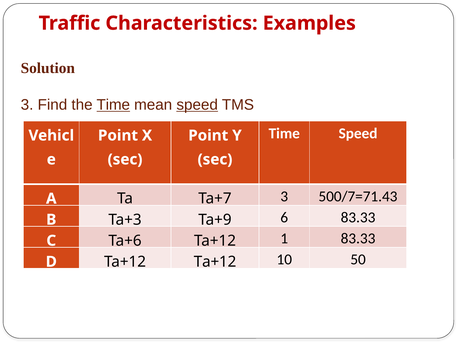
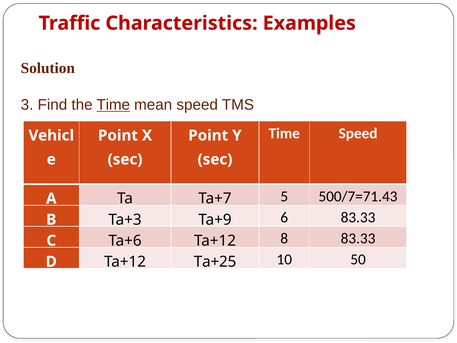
speed underline: present -> none (197, 105)
3: 3 -> 5 (284, 196)
1: 1 -> 8 (284, 238)
Ta+12 Ta+12: Ta+12 -> Ta+25 (215, 262)
